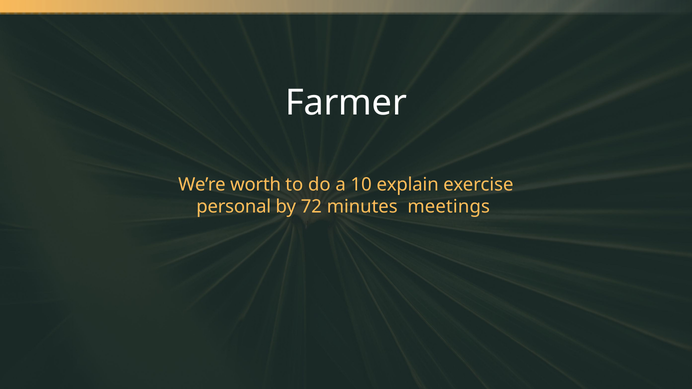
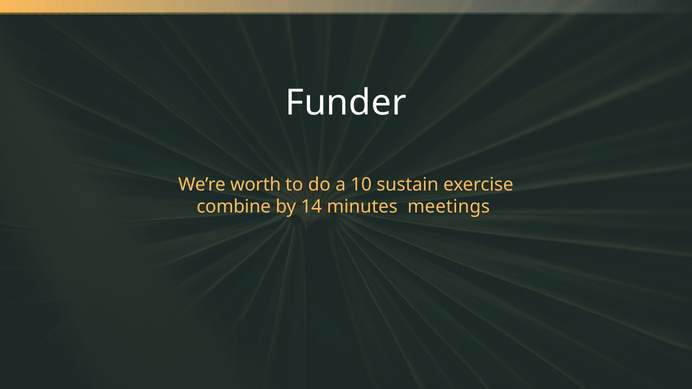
Farmer: Farmer -> Funder (346, 103)
explain: explain -> sustain (408, 185)
personal: personal -> combine (234, 207)
72: 72 -> 14 (311, 207)
